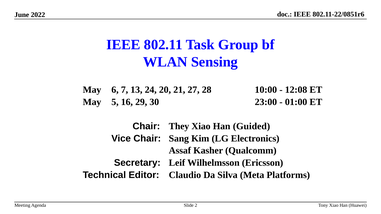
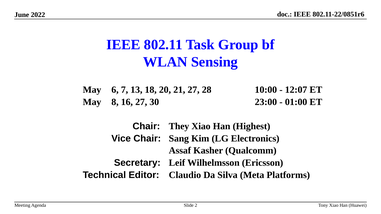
24: 24 -> 18 (151, 90)
12:08: 12:08 -> 12:07 (296, 90)
5: 5 -> 8 (115, 102)
16 29: 29 -> 27 (141, 102)
Guided: Guided -> Highest (252, 126)
